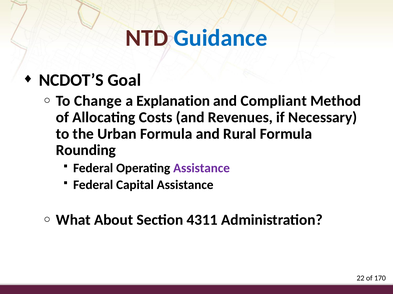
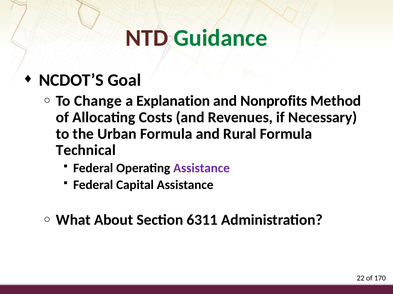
Guidance colour: blue -> green (220, 38)
Compliant: Compliant -> Nonprofits (274, 101)
Rounding: Rounding -> Technical (86, 151)
4311: 4311 -> 6311 (202, 220)
